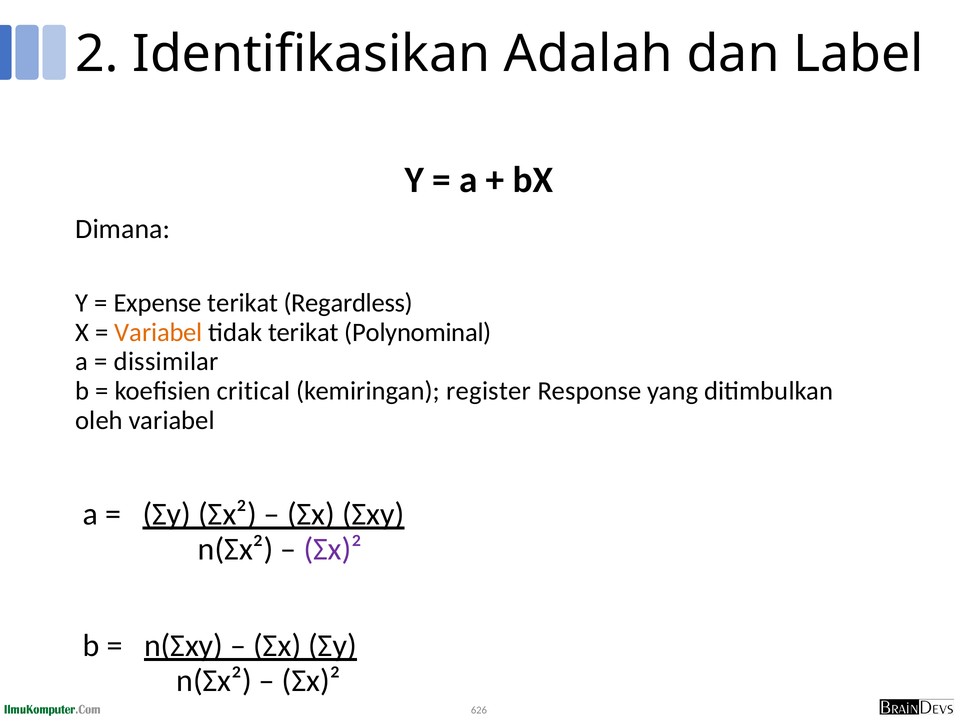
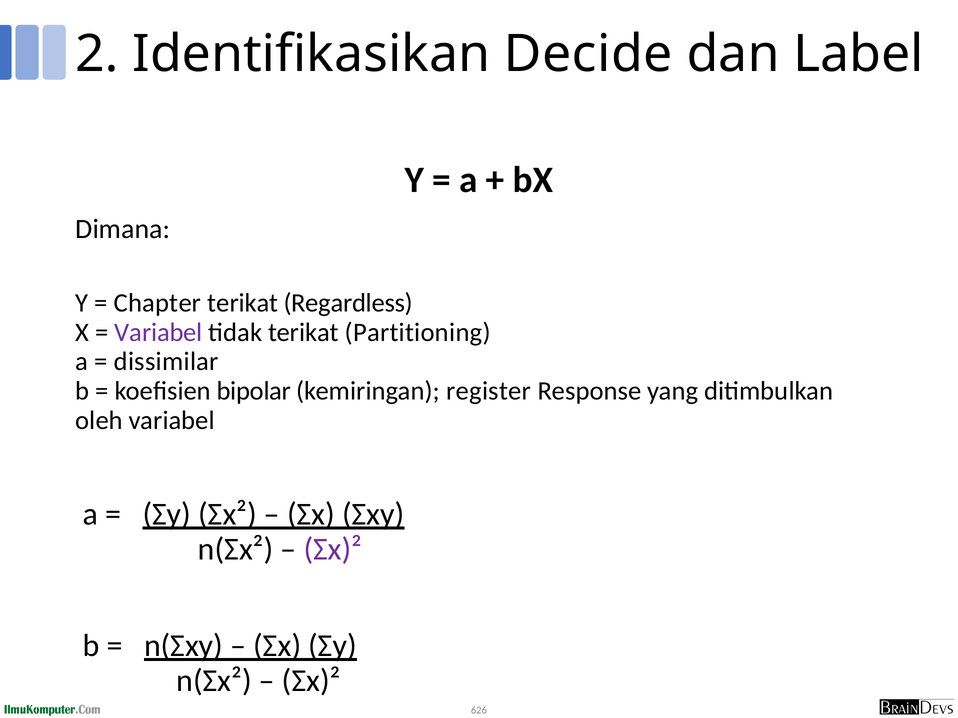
Adalah: Adalah -> Decide (588, 54)
Expense: Expense -> Chapter (157, 303)
Variabel colour: orange -> purple (159, 333)
Polynominal: Polynominal -> Partitioning (418, 333)
critical: critical -> bipolar (254, 391)
